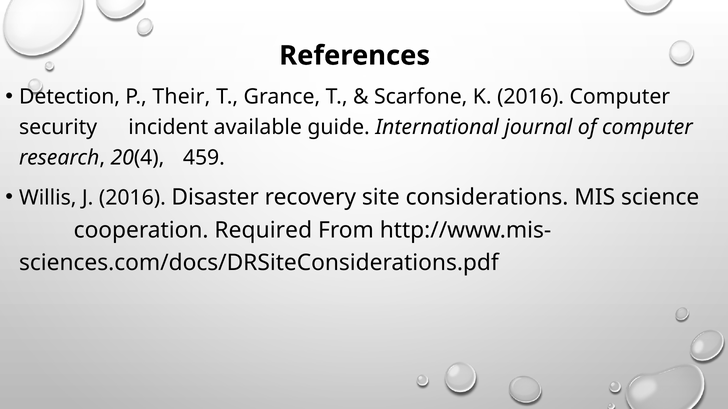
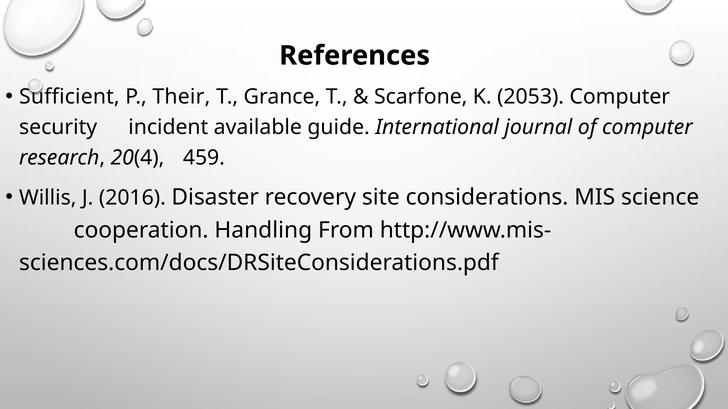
Detection: Detection -> Sufficient (69, 97)
K 2016: 2016 -> 2053 (531, 97)
Required: Required -> Handling (263, 230)
